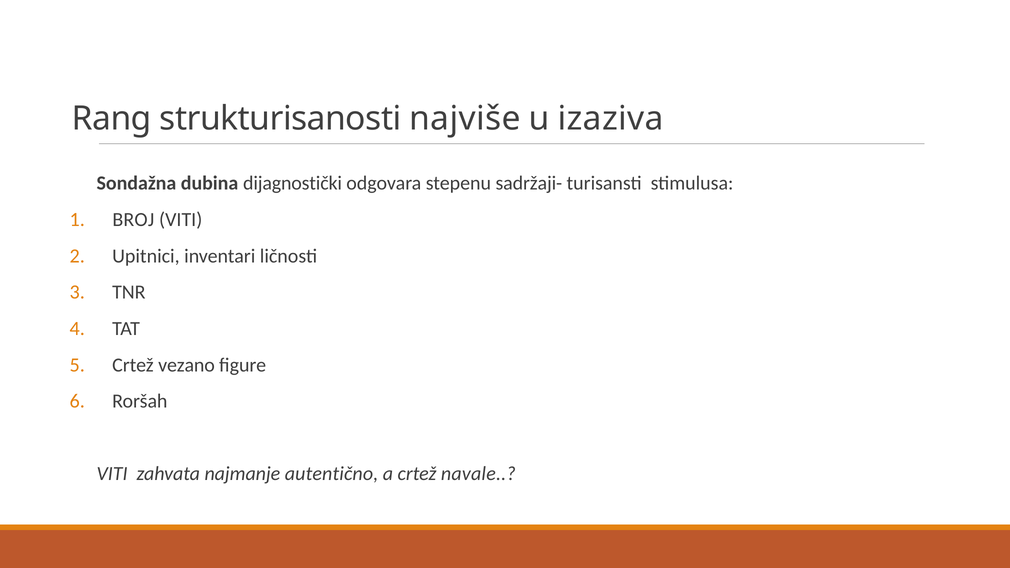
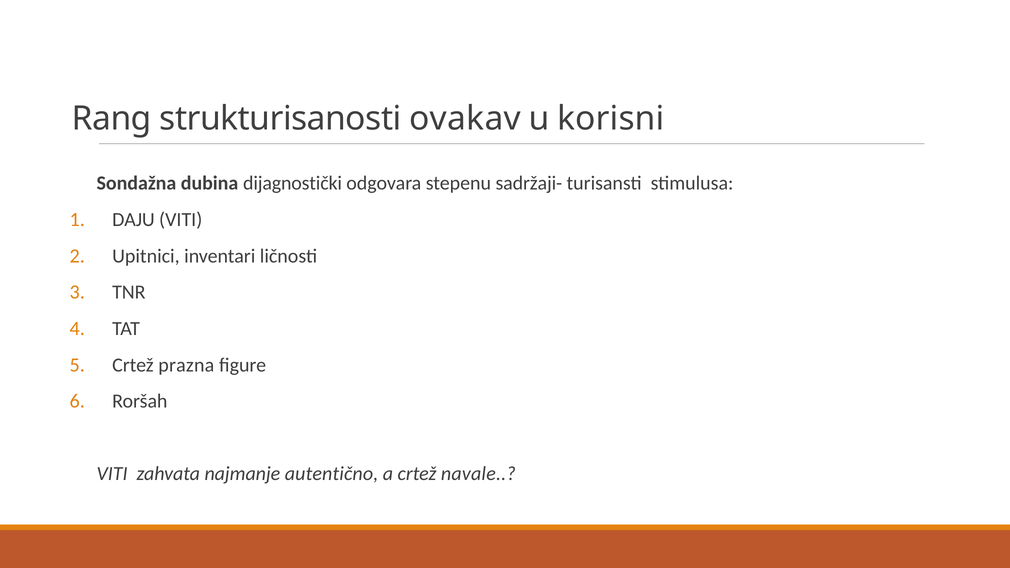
najviše: najviše -> ovakav (465, 119)
izaziva: izaziva -> korisni (611, 119)
BROJ: BROJ -> DAJU (133, 220)
vezano: vezano -> prazna (186, 365)
